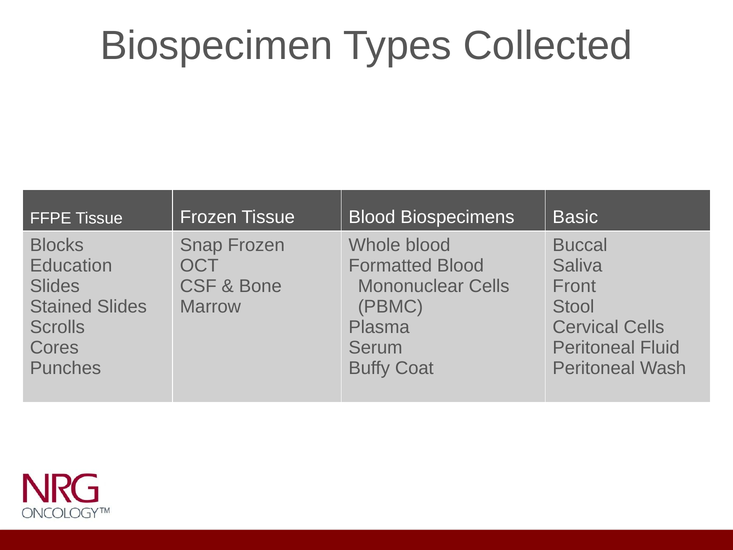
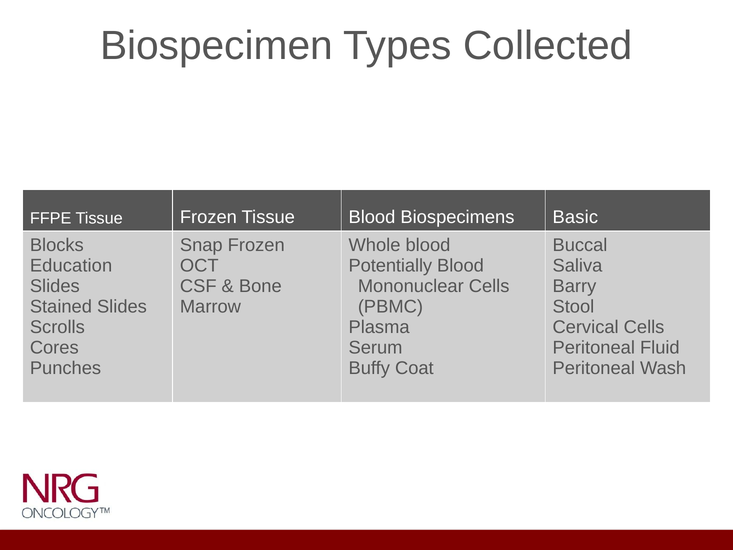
Formatted: Formatted -> Potentially (390, 266)
Front: Front -> Barry (574, 286)
